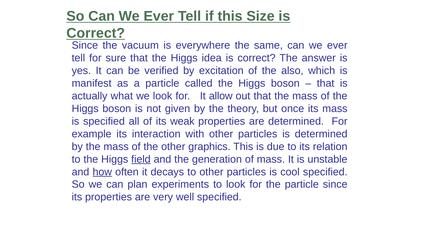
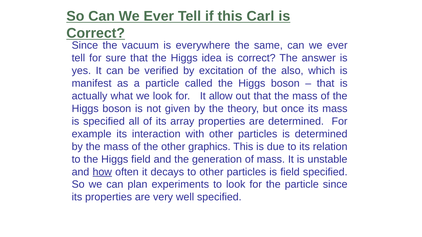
Size: Size -> Carl (260, 16)
weak: weak -> array (182, 122)
field underline: present -> none (141, 159)
is cool: cool -> field (290, 172)
